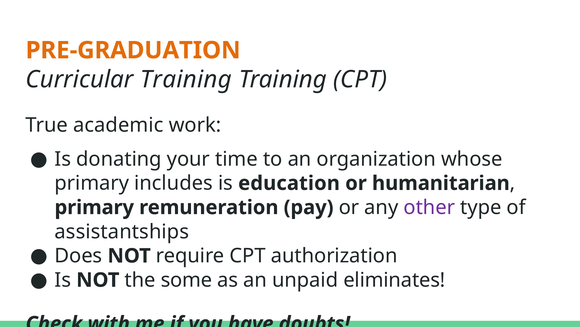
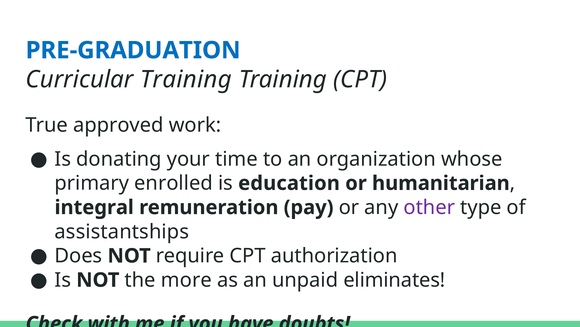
PRE-GRADUATION colour: orange -> blue (133, 50)
academic: academic -> approved (118, 125)
includes: includes -> enrolled (174, 183)
primary: primary -> integral (94, 207)
some: some -> more (186, 279)
